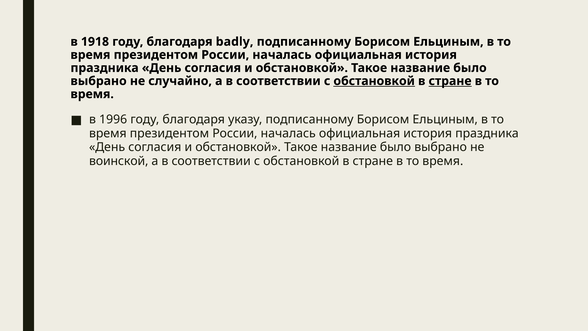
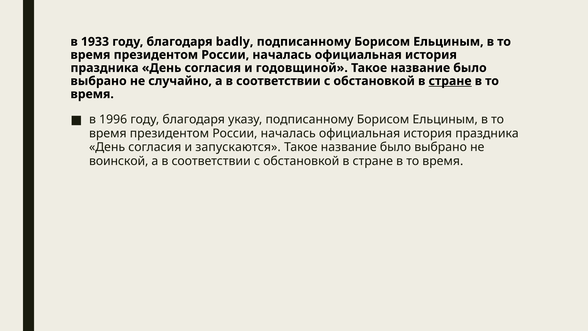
1918: 1918 -> 1933 (95, 42)
обстановкой: обстановкой -> годовщиной (302, 68)
обстановкой underline: present -> none (374, 81)
обстановкой: обстановкой -> запускаются (238, 147)
